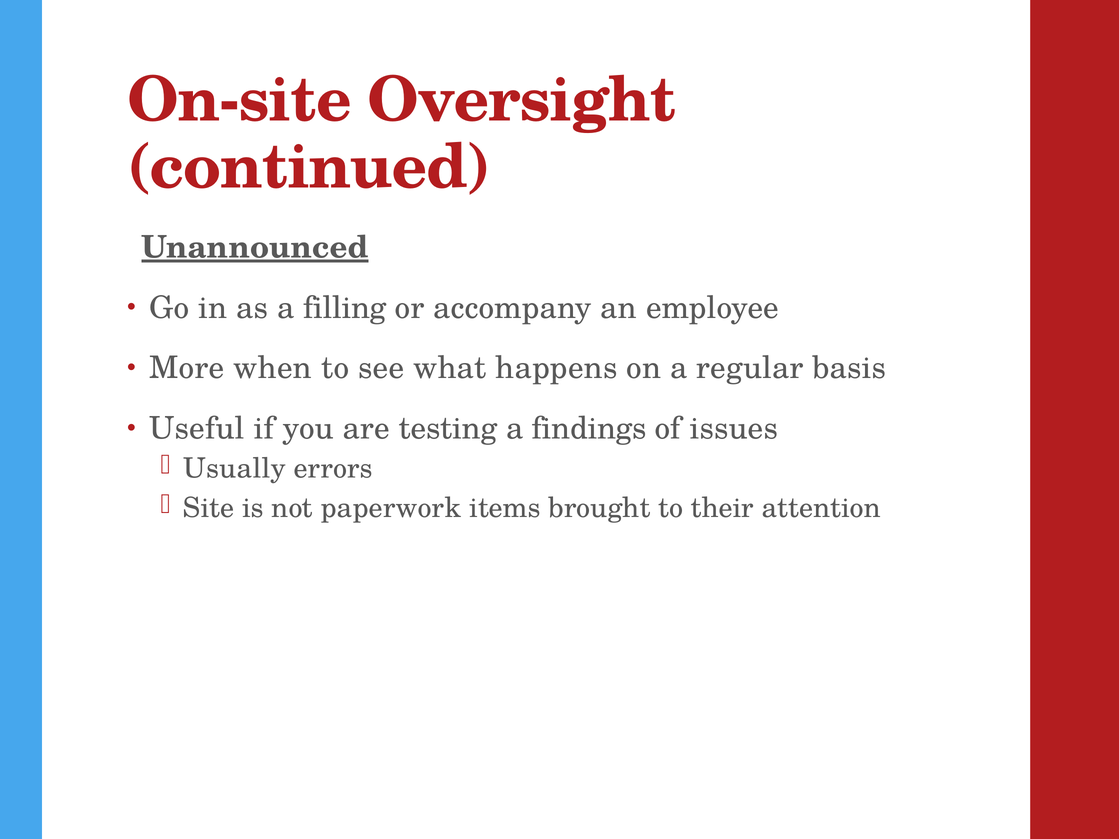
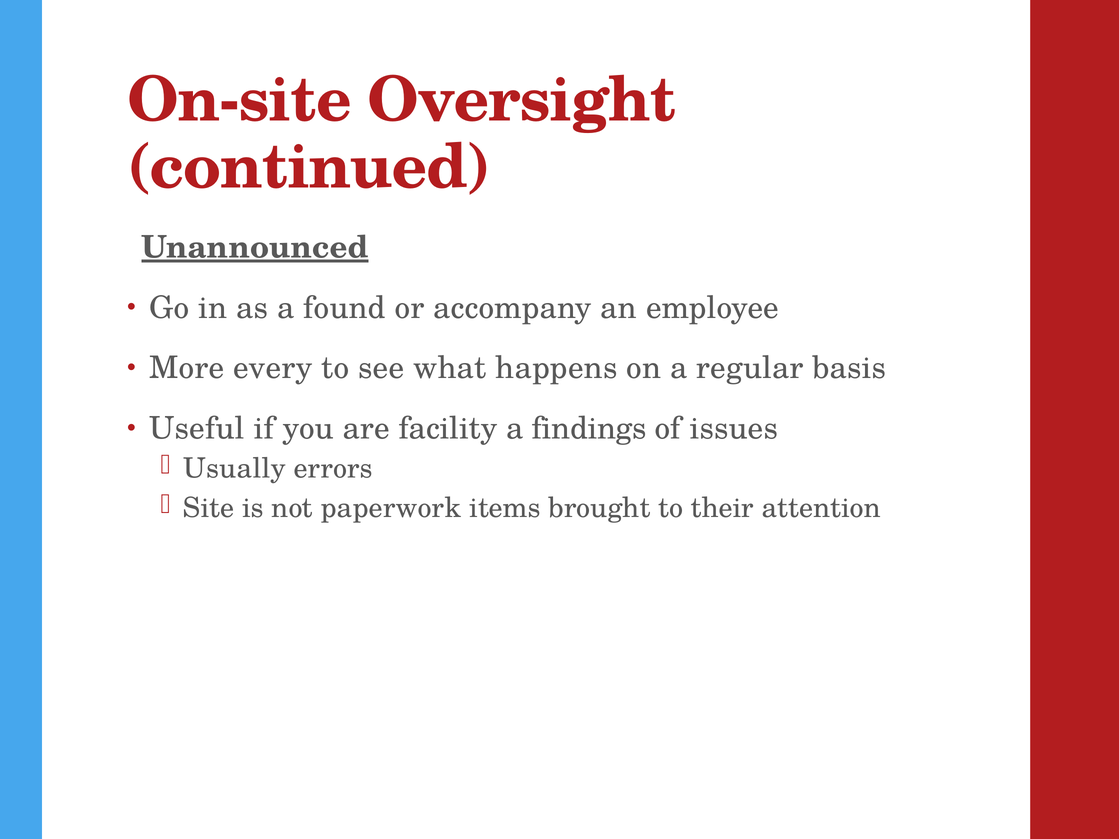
filling: filling -> found (345, 308)
when: when -> every (273, 368)
testing: testing -> facility (448, 429)
